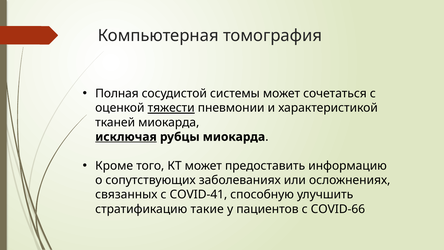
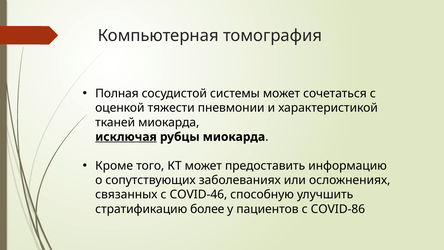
тяжести underline: present -> none (171, 108)
COVID-41: COVID-41 -> COVID-46 (198, 194)
такие: такие -> более (207, 209)
COVID-66: COVID-66 -> COVID-86 (338, 209)
